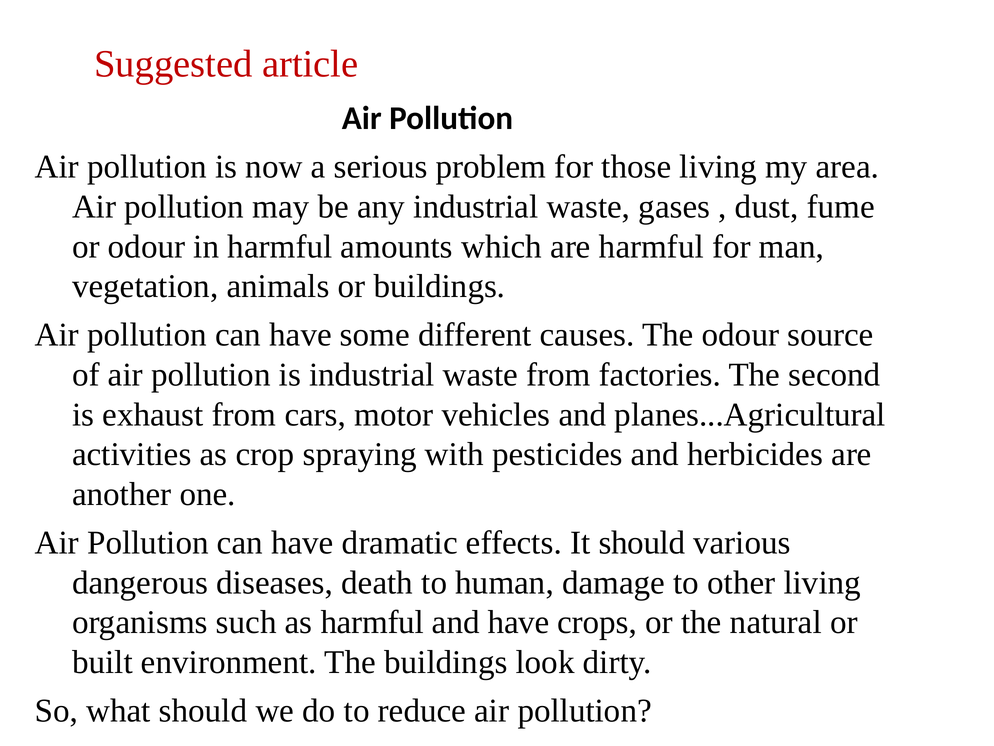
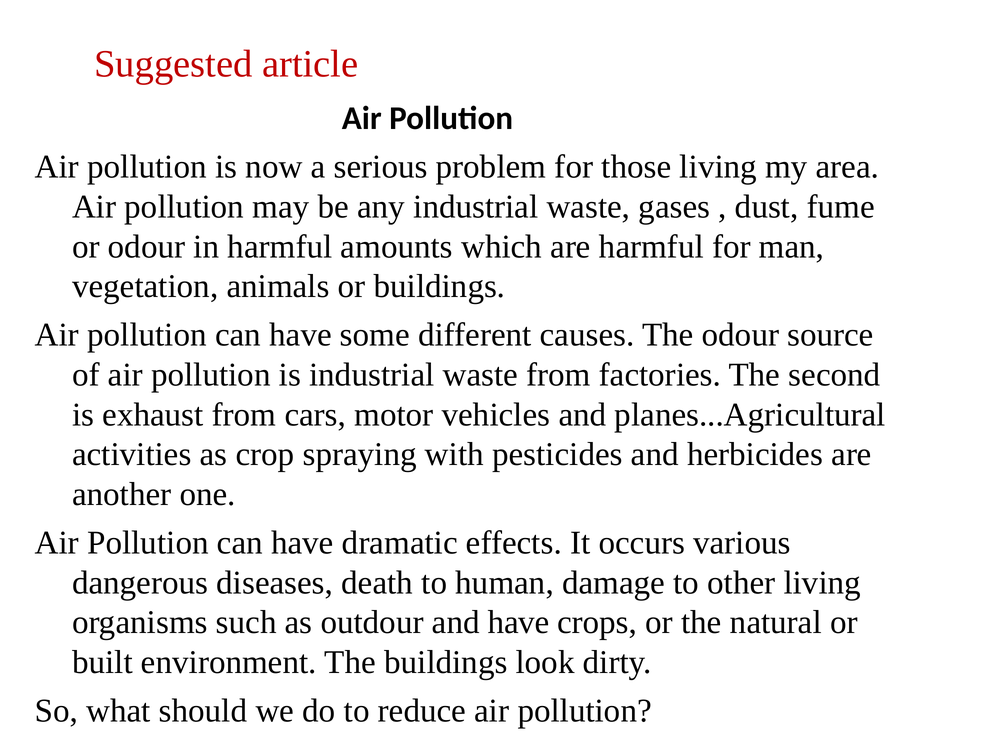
It should: should -> occurs (642, 542)
as harmful: harmful -> outdour (372, 622)
